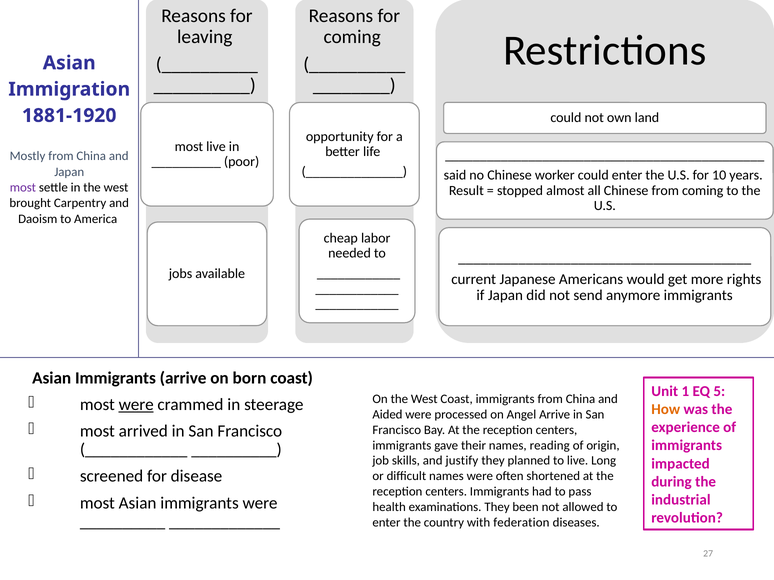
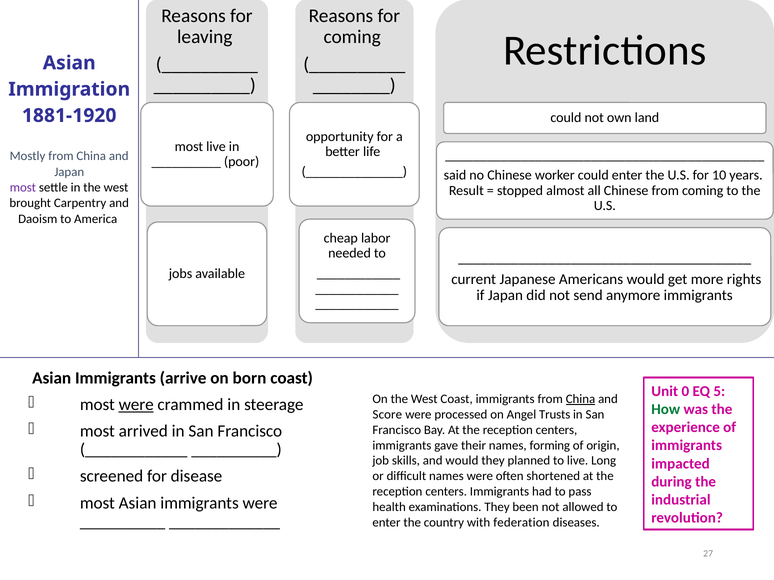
1: 1 -> 0 (685, 392)
China underline: none -> present (580, 399)
How colour: orange -> green (666, 410)
Aided: Aided -> Score (387, 415)
Angel Arrive: Arrive -> Trusts (555, 415)
reading: reading -> forming (550, 446)
and justify: justify -> would (462, 461)
